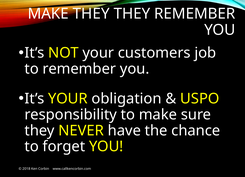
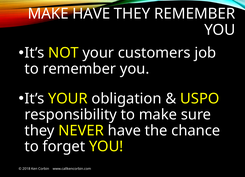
MAKE THEY: THEY -> HAVE (91, 14)
